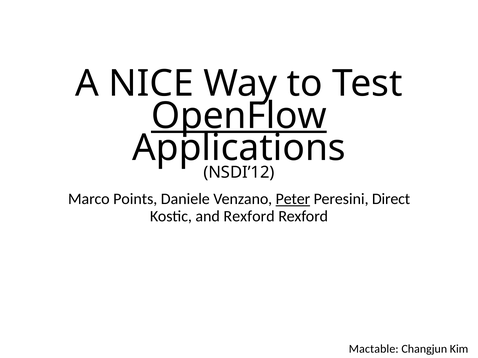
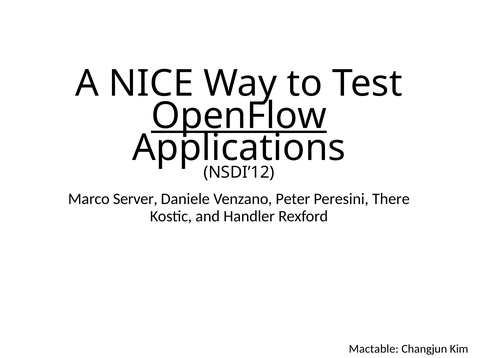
Points: Points -> Server (135, 199)
Peter underline: present -> none (293, 199)
Direct: Direct -> There (391, 199)
and Rexford: Rexford -> Handler (249, 216)
